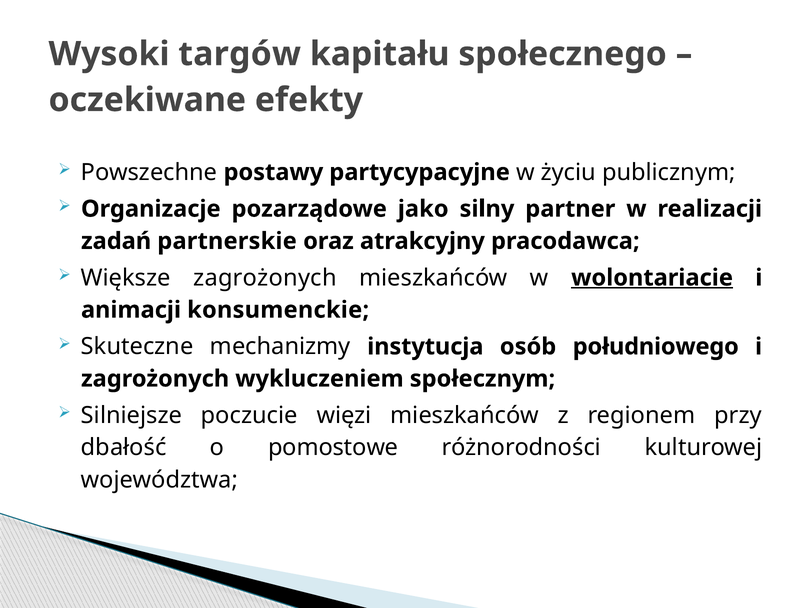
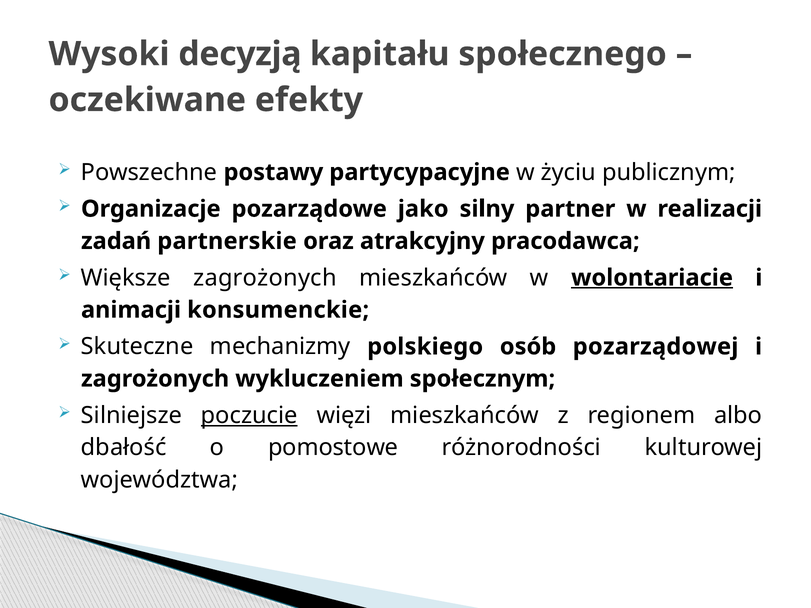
targów: targów -> decyzją (240, 54)
instytucja: instytucja -> polskiego (425, 347)
południowego: południowego -> pozarządowej (656, 347)
poczucie underline: none -> present (249, 416)
przy: przy -> albo (738, 416)
